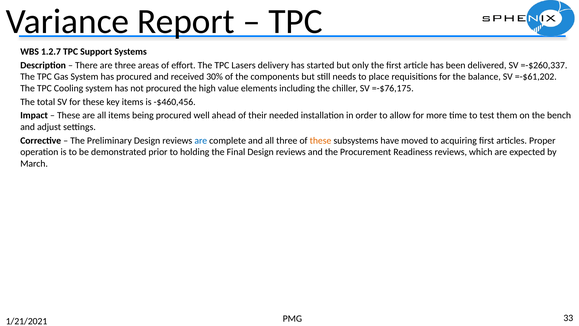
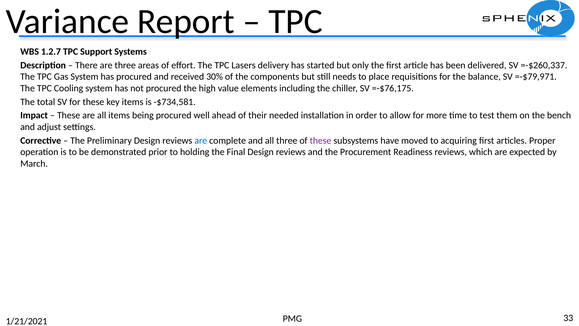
=-$61,202: =-$61,202 -> =-$79,971 (536, 77)
-$460,456: -$460,456 -> -$734,581 (175, 102)
these colour: orange -> purple (321, 140)
